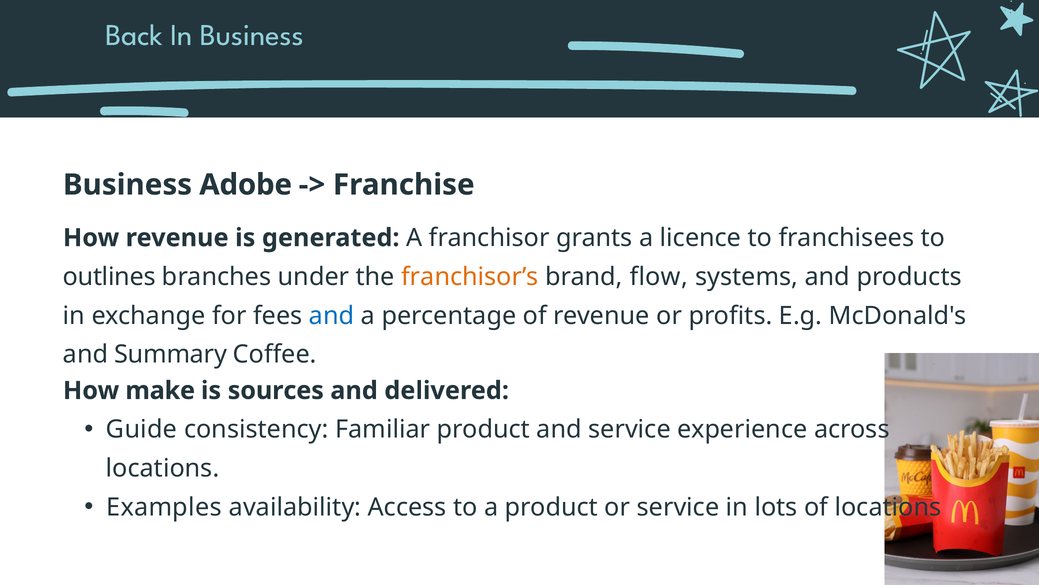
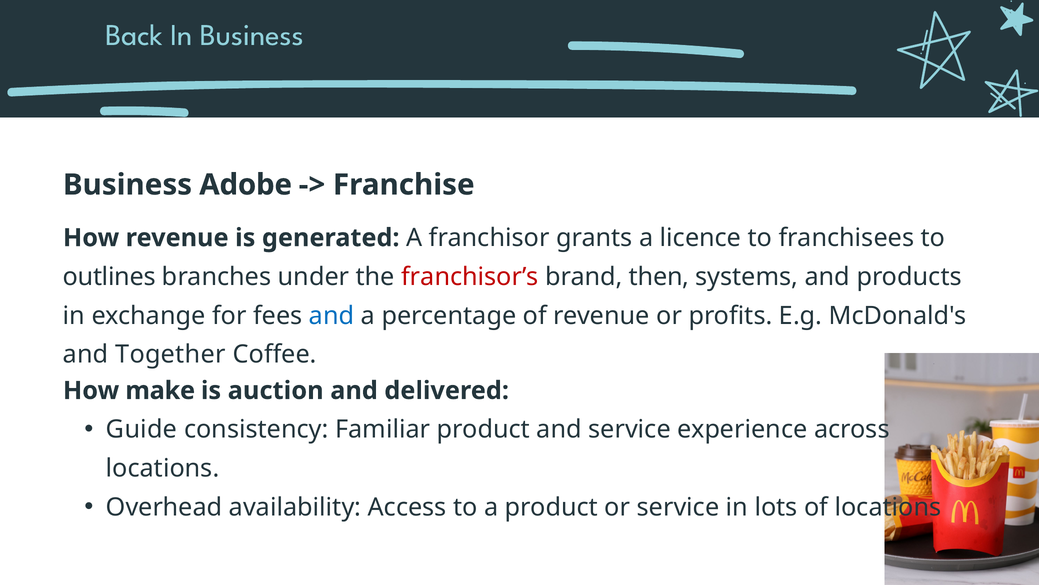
franchisor’s colour: orange -> red (470, 277)
flow: flow -> then (659, 277)
Summary: Summary -> Together (170, 354)
sources: sources -> auction (276, 390)
Examples: Examples -> Overhead (164, 507)
